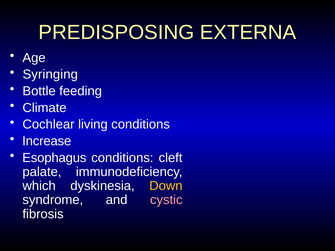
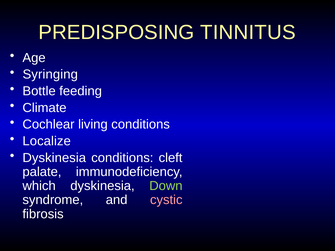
EXTERNA: EXTERNA -> TINNITUS (248, 32)
Increase: Increase -> Localize (47, 141)
Esophagus: Esophagus -> Dyskinesia (54, 158)
Down colour: yellow -> light green (166, 186)
